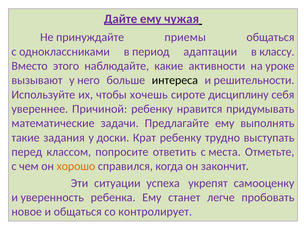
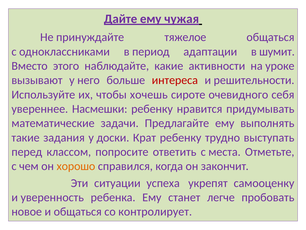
приемы: приемы -> тяжелое (185, 37)
классу: классу -> шумит (277, 52)
интереса colour: black -> red (175, 80)
дисциплину: дисциплину -> очевидного (238, 94)
Причиной: Причиной -> Насмешки (100, 109)
